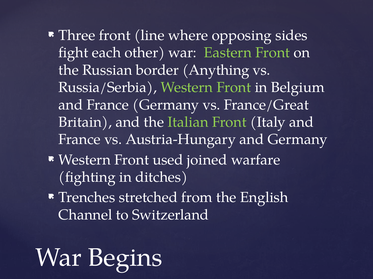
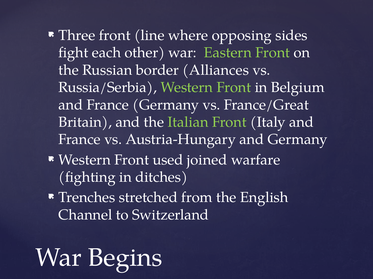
Anything: Anything -> Alliances (216, 70)
